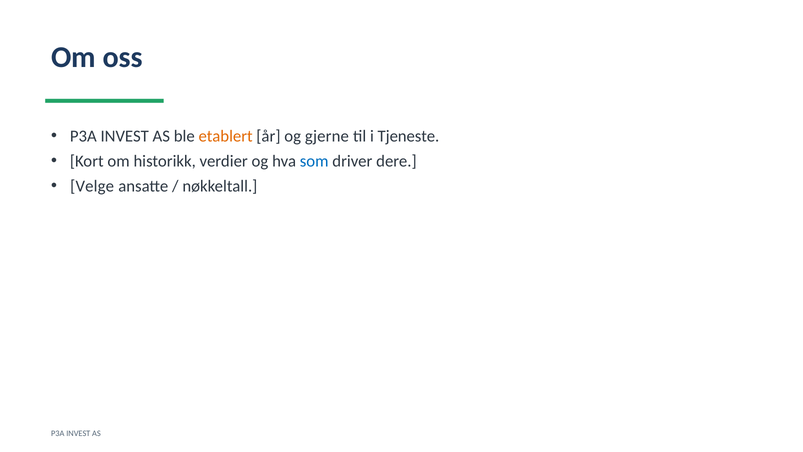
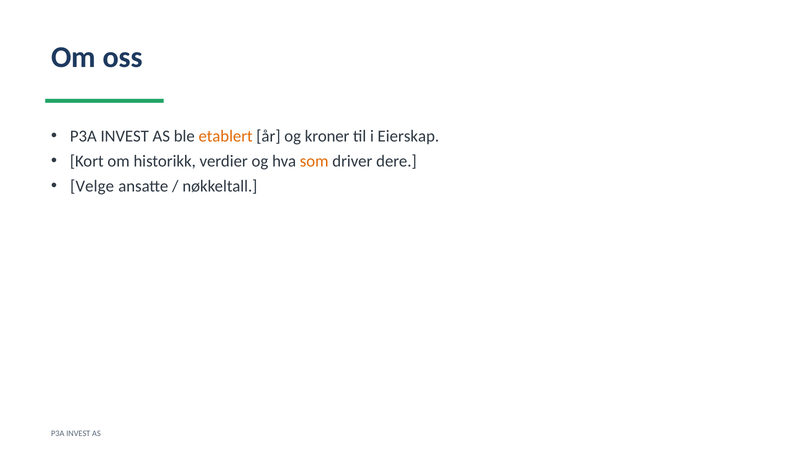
gjerne: gjerne -> kroner (327, 136)
Tjeneste: Tjeneste -> Eierskap (408, 136)
som colour: blue -> orange (314, 161)
